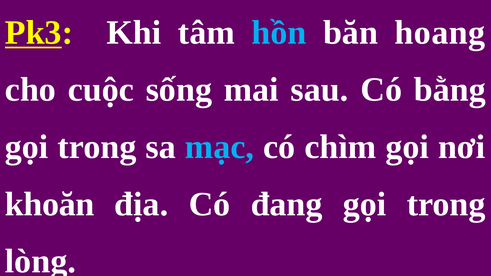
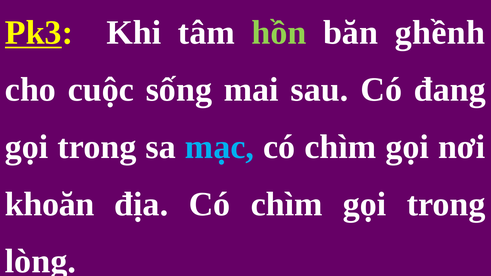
hồn colour: light blue -> light green (279, 32)
hoang: hoang -> ghềnh (440, 32)
bằng: bằng -> đang (450, 90)
địa Có đang: đang -> chìm (287, 204)
